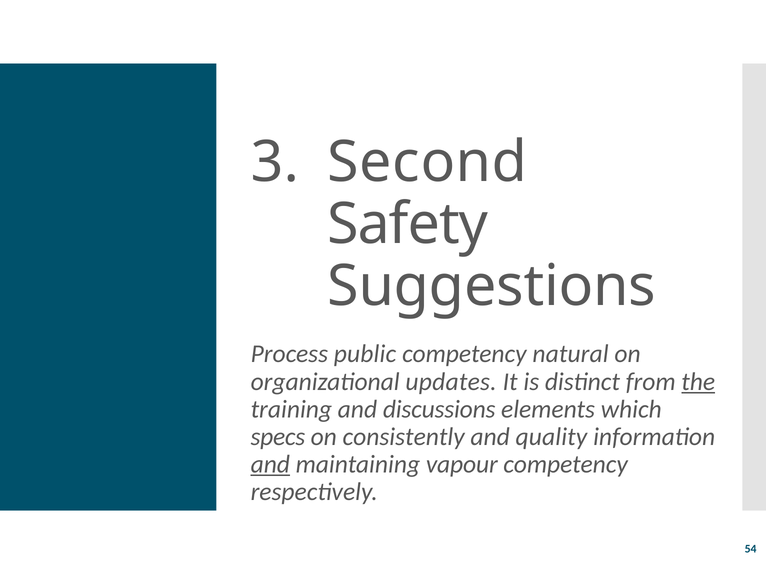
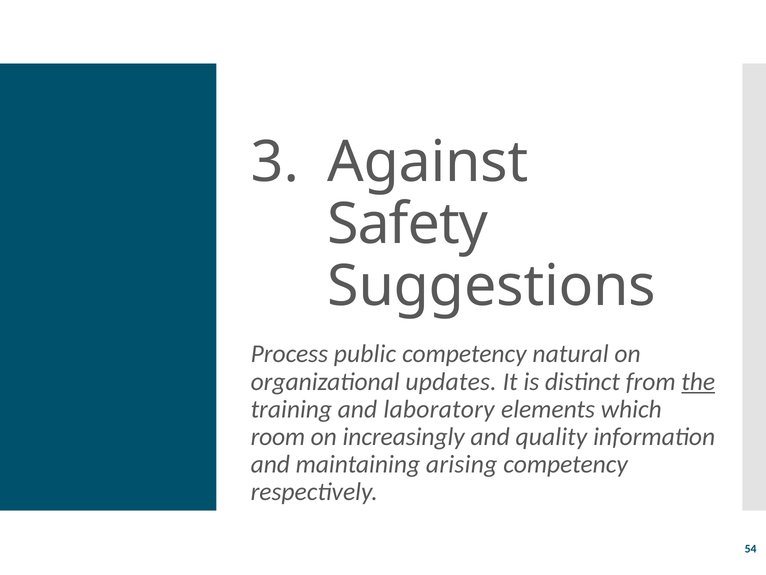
Second: Second -> Against (428, 162)
discussions: discussions -> laboratory (439, 409)
specs: specs -> room (278, 436)
consistently: consistently -> increasingly (404, 436)
and underline: present -> none (270, 464)
vapour: vapour -> arising (462, 464)
